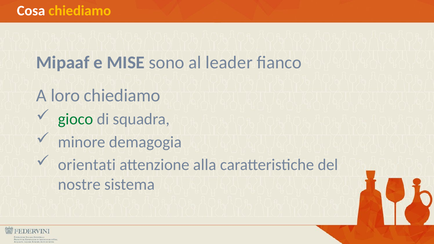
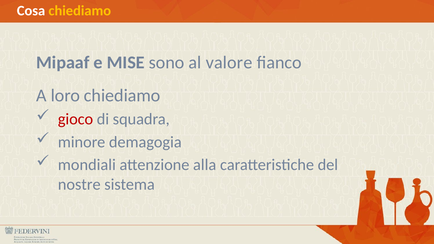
leader: leader -> valore (229, 63)
gioco colour: green -> red (76, 119)
orientati: orientati -> mondiali (87, 165)
